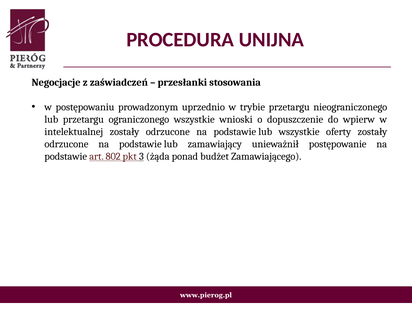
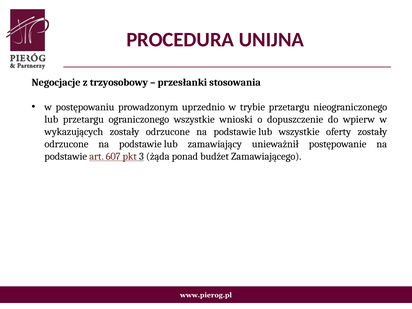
zaświadczeń: zaświadczeń -> trzyosobowy (119, 82)
intelektualnej: intelektualnej -> wykazujących (74, 132)
802: 802 -> 607 (113, 156)
